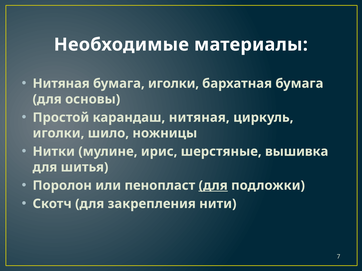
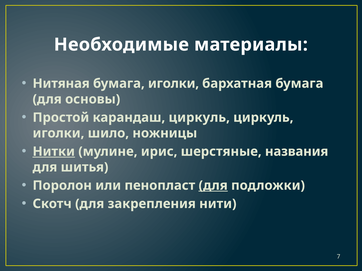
карандаш нитяная: нитяная -> циркуль (199, 118)
Нитки underline: none -> present (54, 152)
вышивка: вышивка -> названия (297, 152)
